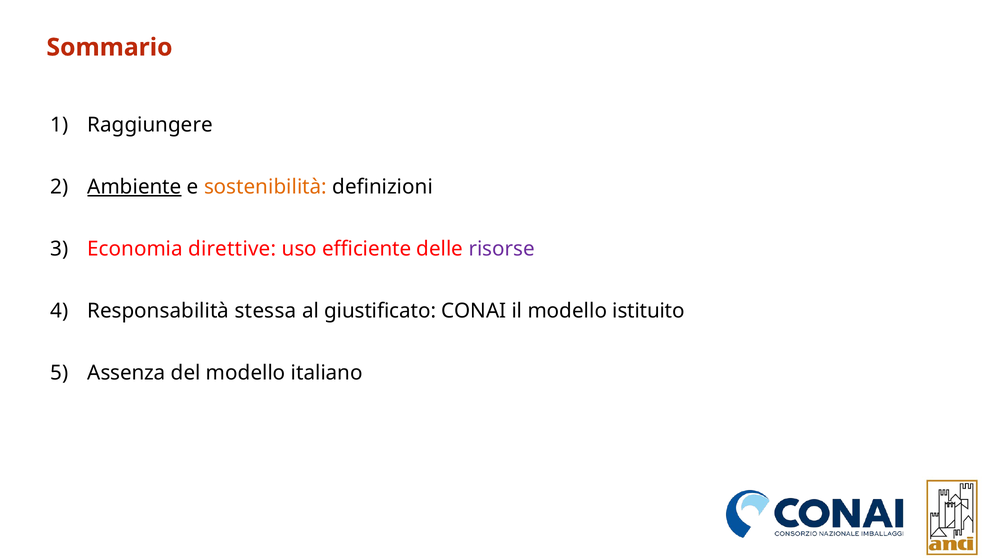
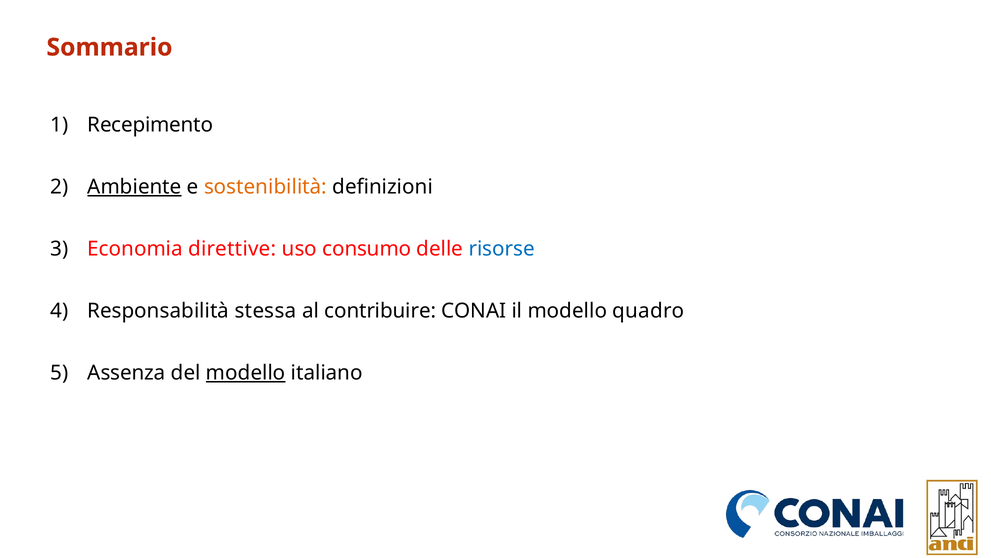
Raggiungere: Raggiungere -> Recepimento (150, 125)
efficiente: efficiente -> consumo (367, 249)
risorse colour: purple -> blue (502, 249)
giustificato: giustificato -> contribuire (380, 311)
istituito: istituito -> quadro (648, 311)
modello underline: none -> present (246, 373)
